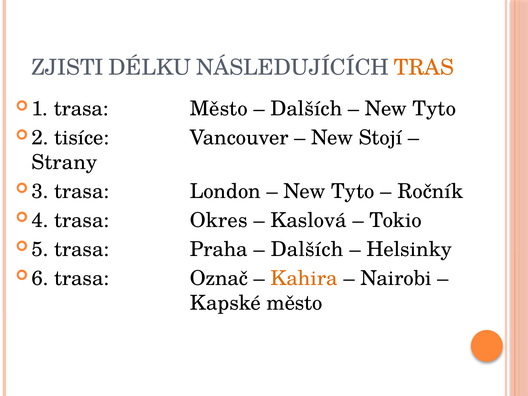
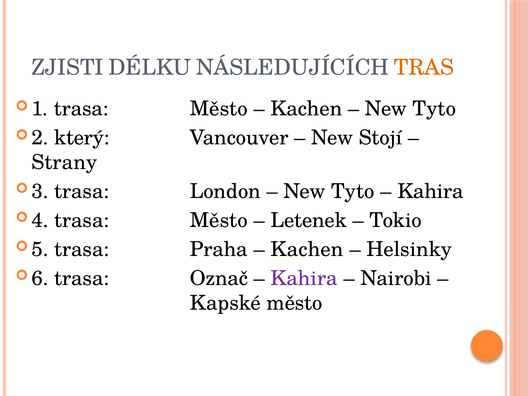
Dalších: Dalších -> Kachen (306, 109)
tisíce: tisíce -> který (82, 138)
Ročník: Ročník -> Kahira (431, 191)
Okres: Okres -> Město (219, 220)
Kaslová: Kaslová -> Letenek (309, 220)
Dalších: Dalších -> Kachen (307, 249)
Kahira colour: orange -> purple (304, 278)
